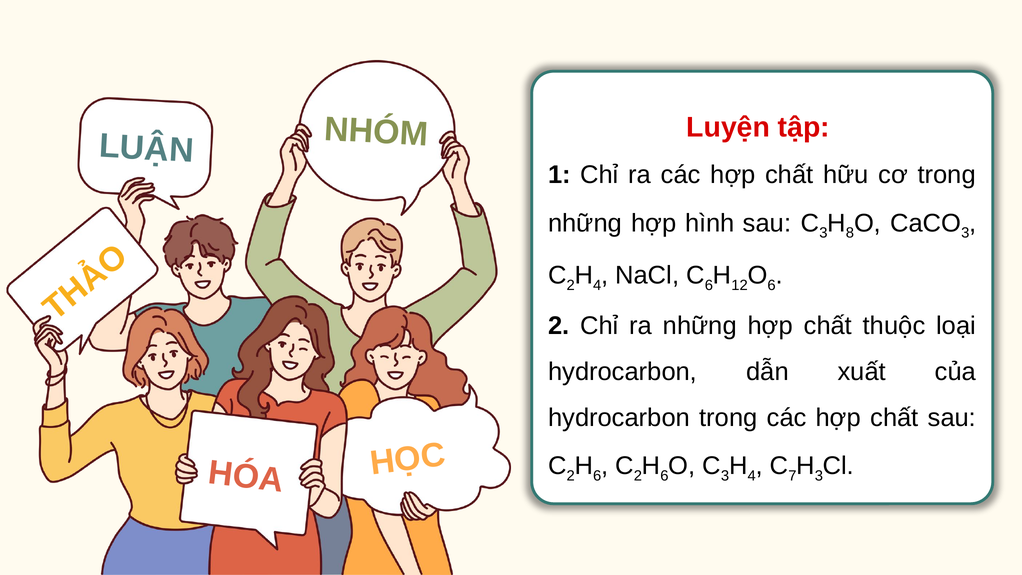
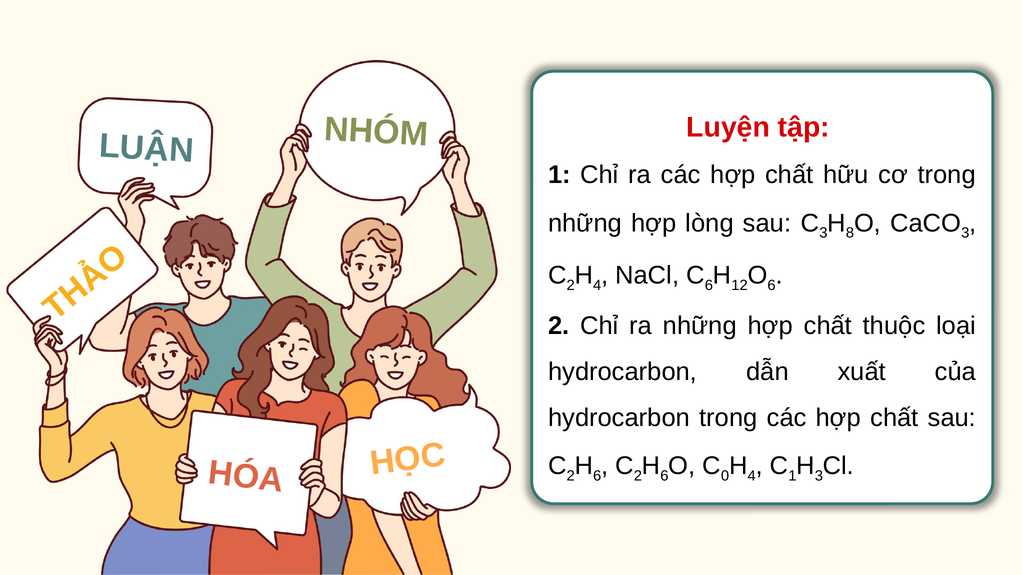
hình: hình -> lòng (710, 223)
3: 3 -> 0 (725, 476)
7: 7 -> 1 (792, 476)
